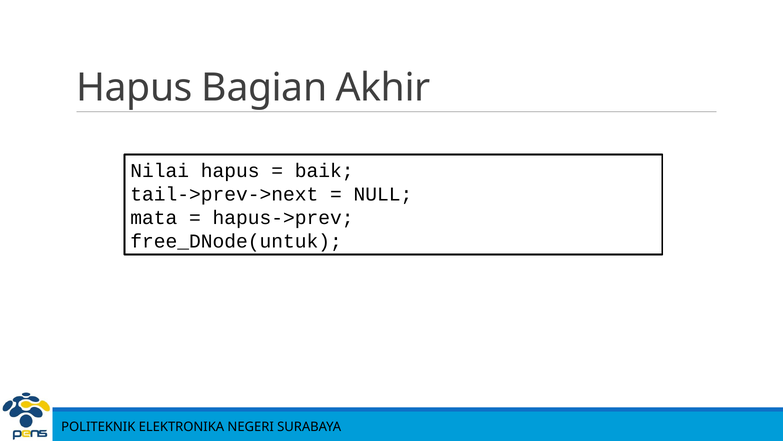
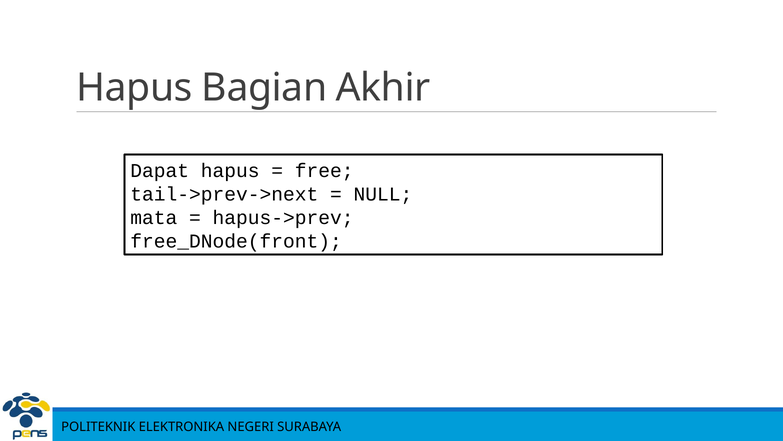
Nilai: Nilai -> Dapat (160, 170)
baik: baik -> free (324, 170)
free_DNode(untuk: free_DNode(untuk -> free_DNode(front (236, 241)
